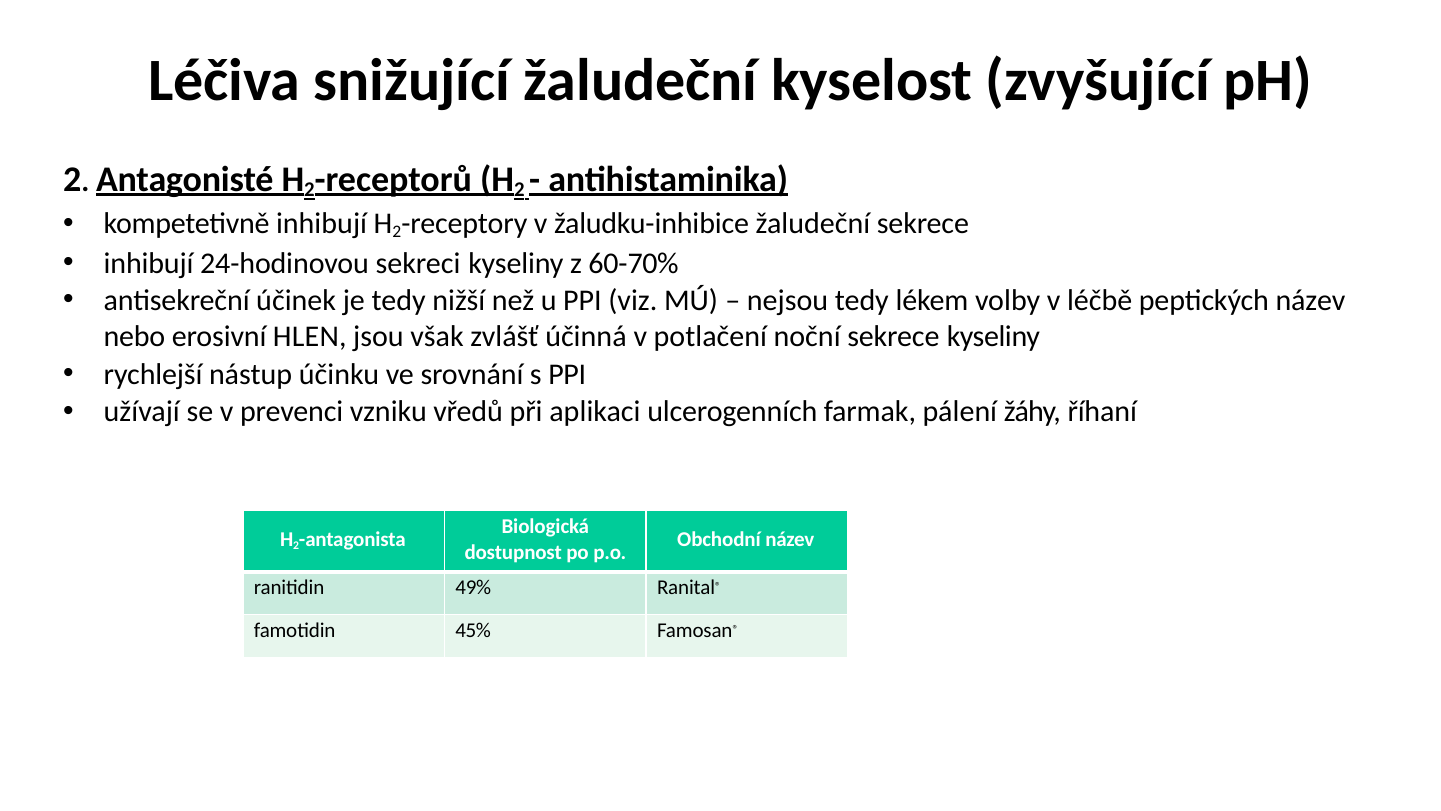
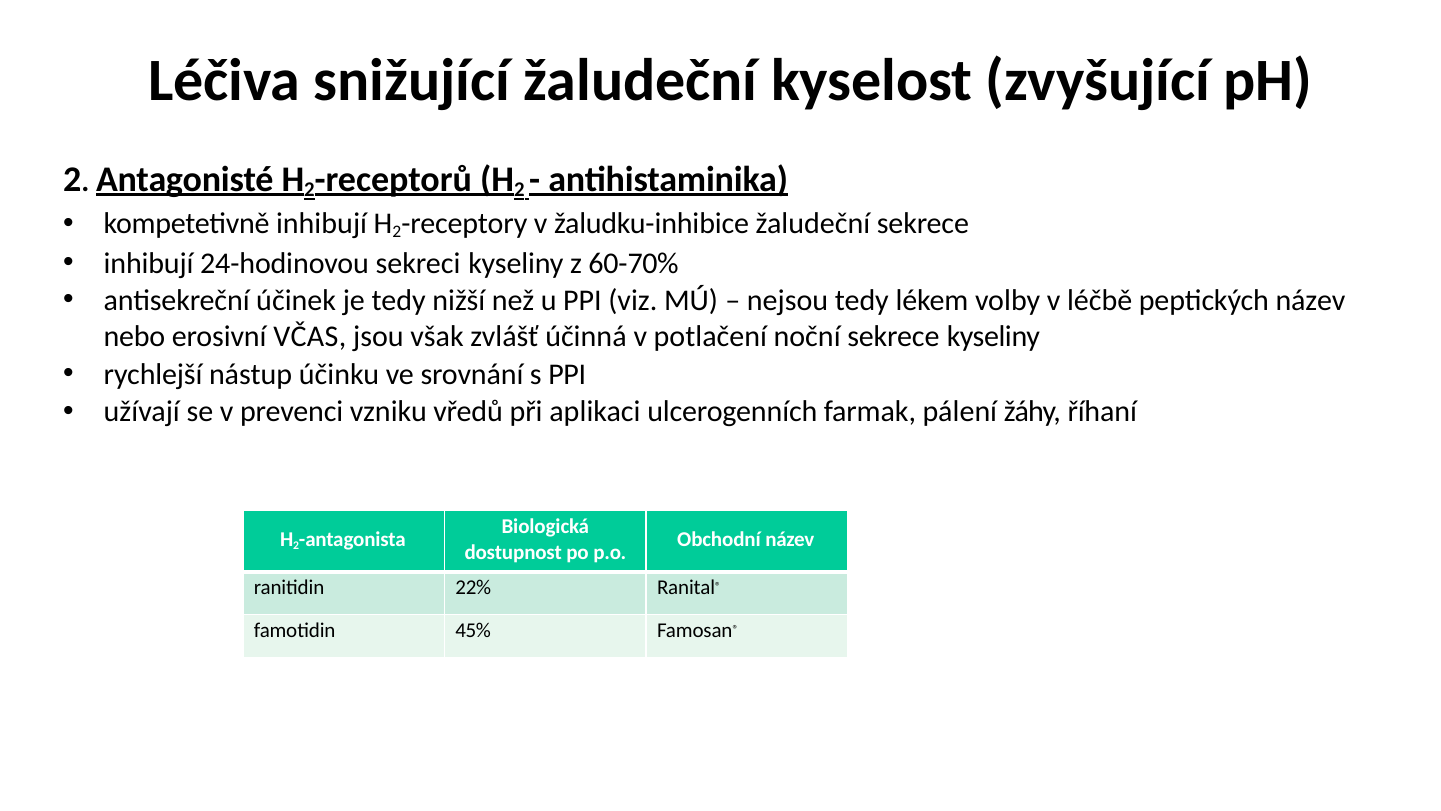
HLEN: HLEN -> VČAS (310, 337)
49%: 49% -> 22% (473, 588)
